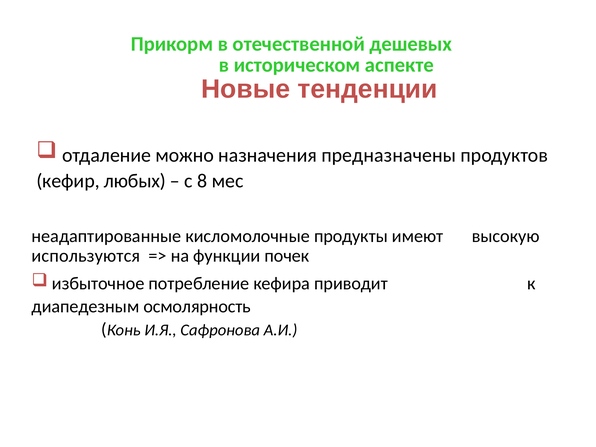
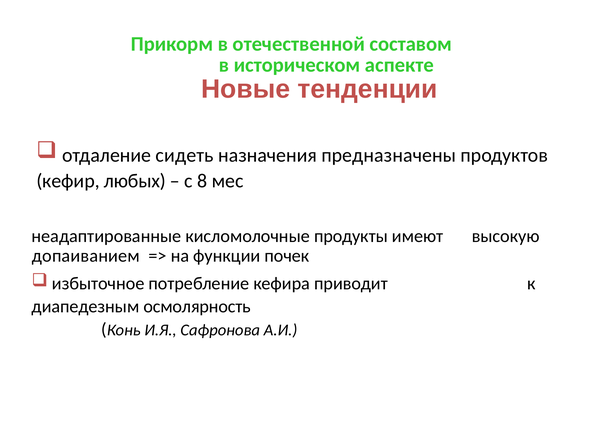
дешевых: дешевых -> составом (411, 44)
можно: можно -> сидеть (185, 155)
используются: используются -> допаиванием (86, 256)
